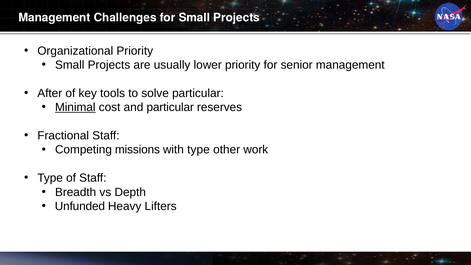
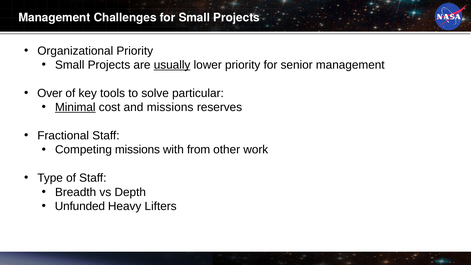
usually underline: none -> present (172, 65)
After: After -> Over (50, 93)
and particular: particular -> missions (170, 107)
with type: type -> from (199, 150)
